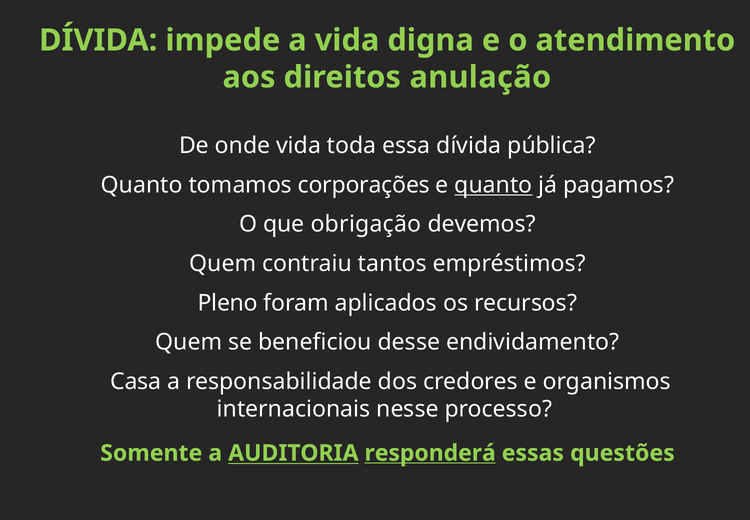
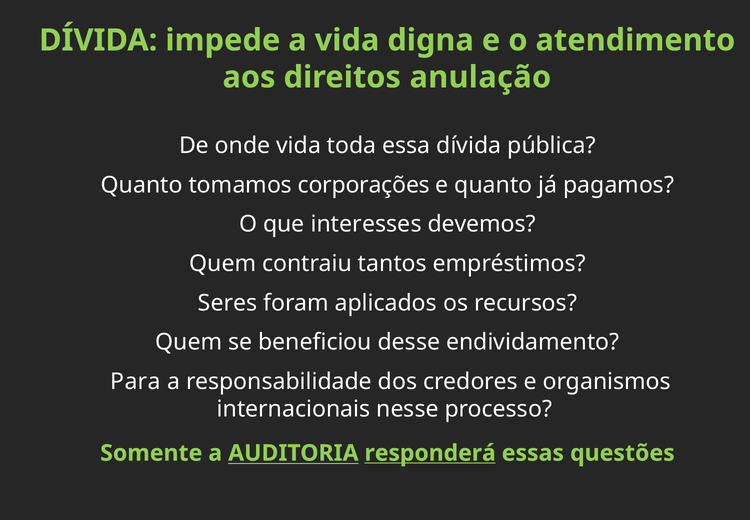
quanto underline: present -> none (493, 185)
obrigação: obrigação -> interesses (366, 224)
Pleno: Pleno -> Seres (228, 302)
Casa: Casa -> Para (135, 381)
